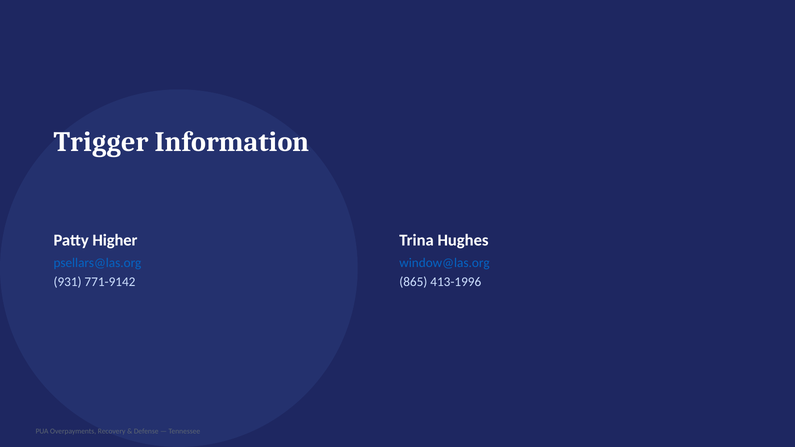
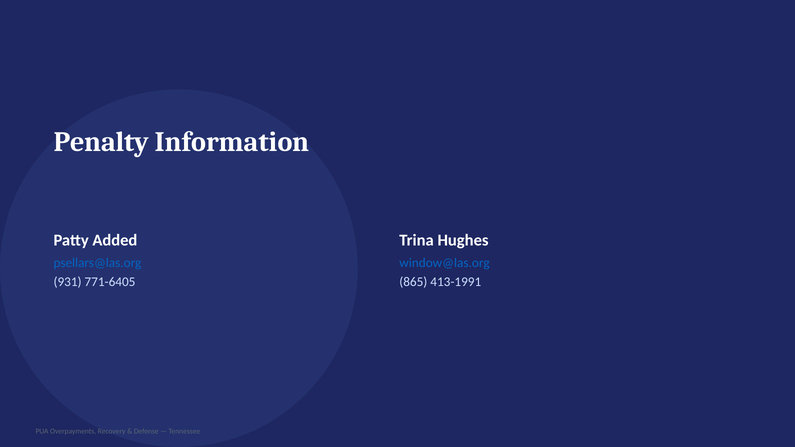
Trigger: Trigger -> Penalty (101, 142)
Higher: Higher -> Added (115, 241)
771-9142: 771-9142 -> 771-6405 (110, 282)
413-1996: 413-1996 -> 413-1991 (456, 282)
